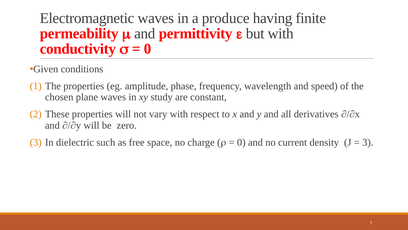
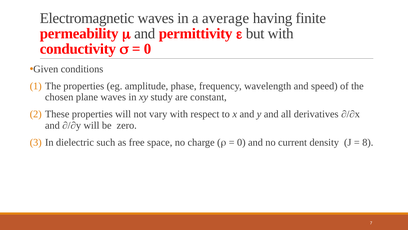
produce: produce -> average (226, 18)
3: 3 -> 8 (368, 142)
